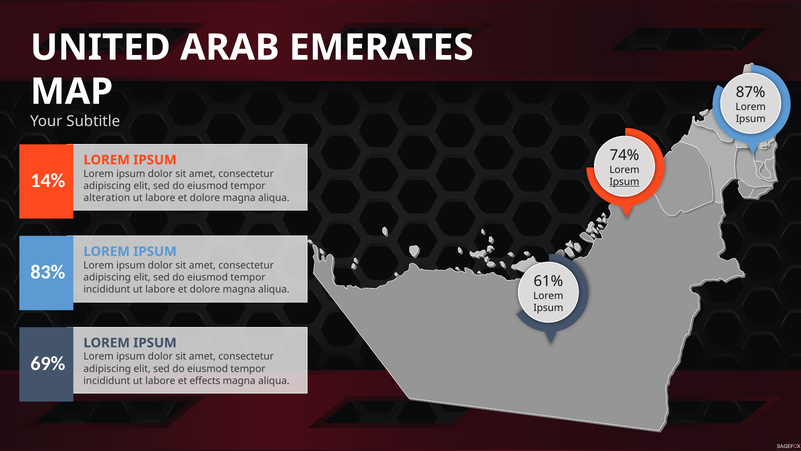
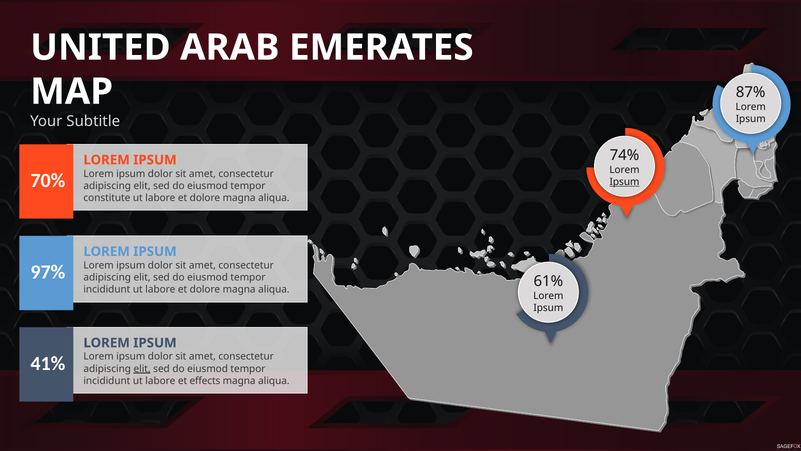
14%: 14% -> 70% (48, 181)
alteration: alteration -> constitute (107, 198)
83%: 83% -> 97% (48, 272)
69%: 69% -> 41% (48, 363)
elit underline: none -> present (142, 368)
